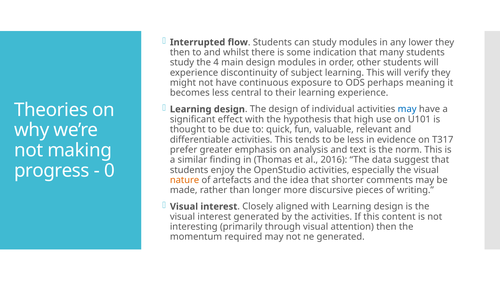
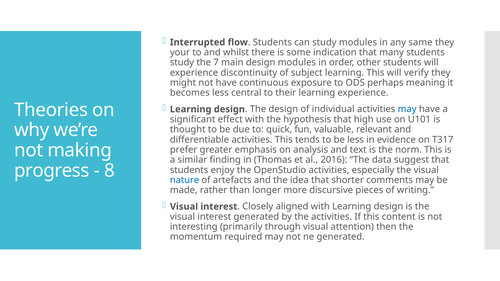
lower: lower -> same (420, 42)
then: then -> your (180, 52)
4: 4 -> 7 (216, 63)
0: 0 -> 8 (109, 171)
nature colour: orange -> blue (185, 180)
